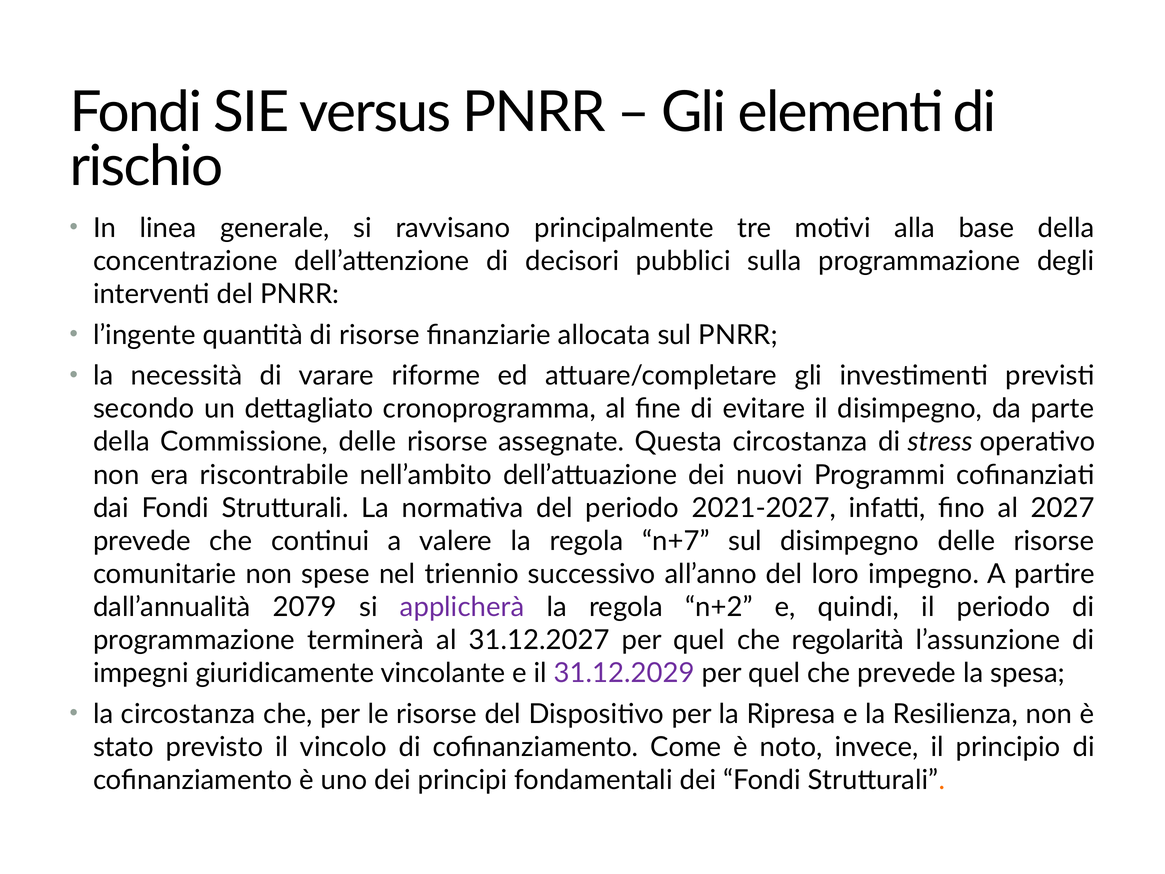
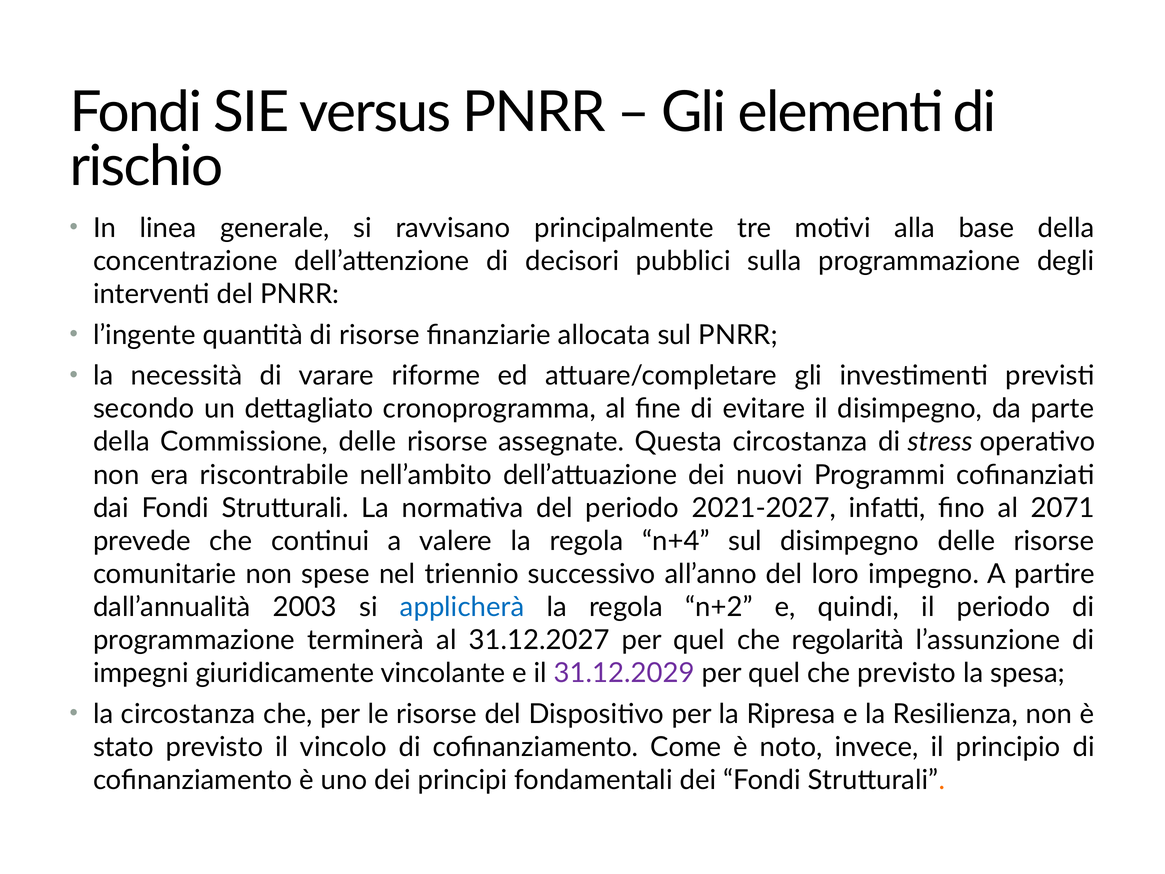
2027: 2027 -> 2071 (1063, 508)
n+7: n+7 -> n+4 (676, 541)
2079: 2079 -> 2003 (305, 607)
applicherà colour: purple -> blue (462, 607)
che prevede: prevede -> previsto (907, 673)
